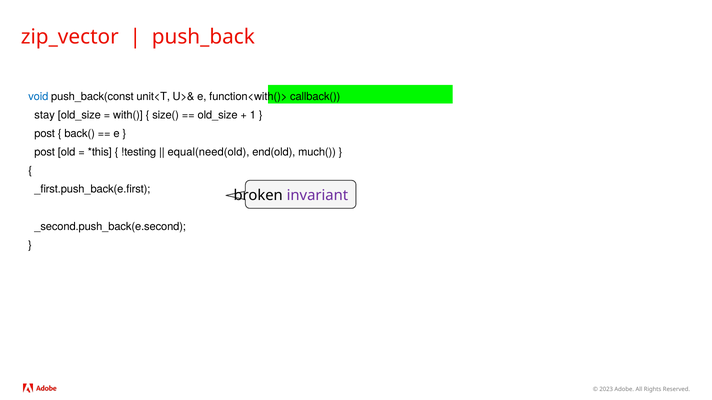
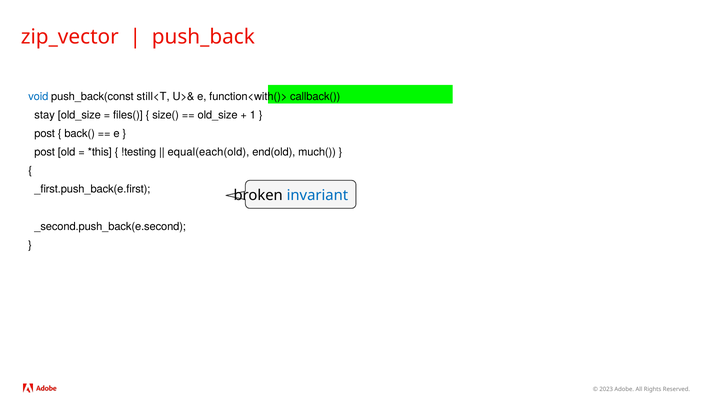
unit<T: unit<T -> still<T (153, 97)
with(: with( -> files( (126, 115)
equal(need(old: equal(need(old -> equal(each(old (208, 152)
invariant colour: purple -> blue (317, 196)
